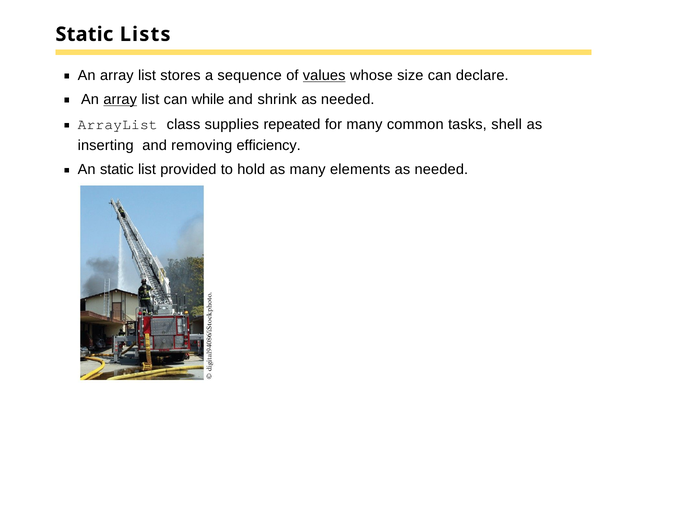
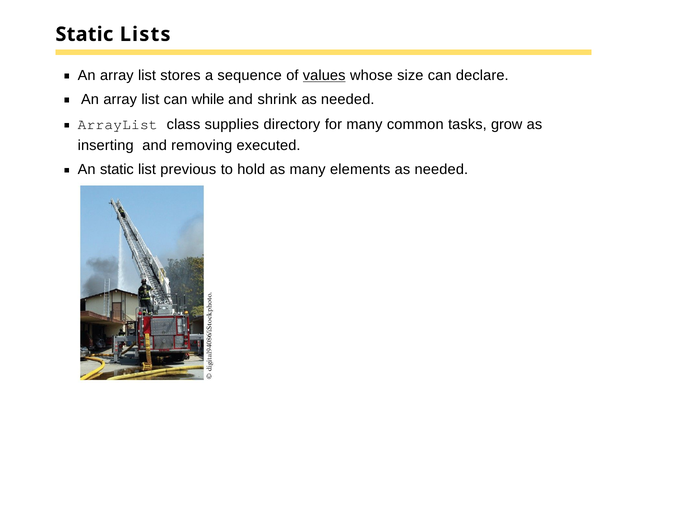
array underline: present -> none (120, 99)
repeated: repeated -> directory (292, 125)
shell: shell -> grow (507, 125)
efficiency: efficiency -> executed (269, 145)
provided: provided -> previous (188, 169)
